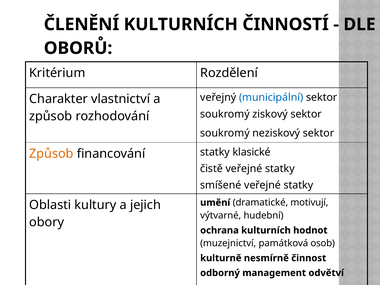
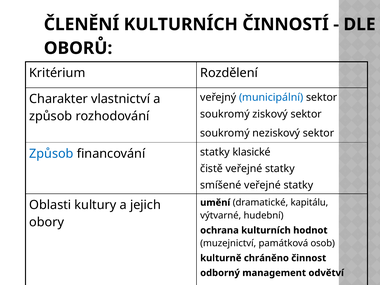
Způsob colour: orange -> blue (51, 154)
motivují: motivují -> kapitálu (309, 203)
nesmírně: nesmírně -> chráněno (266, 258)
